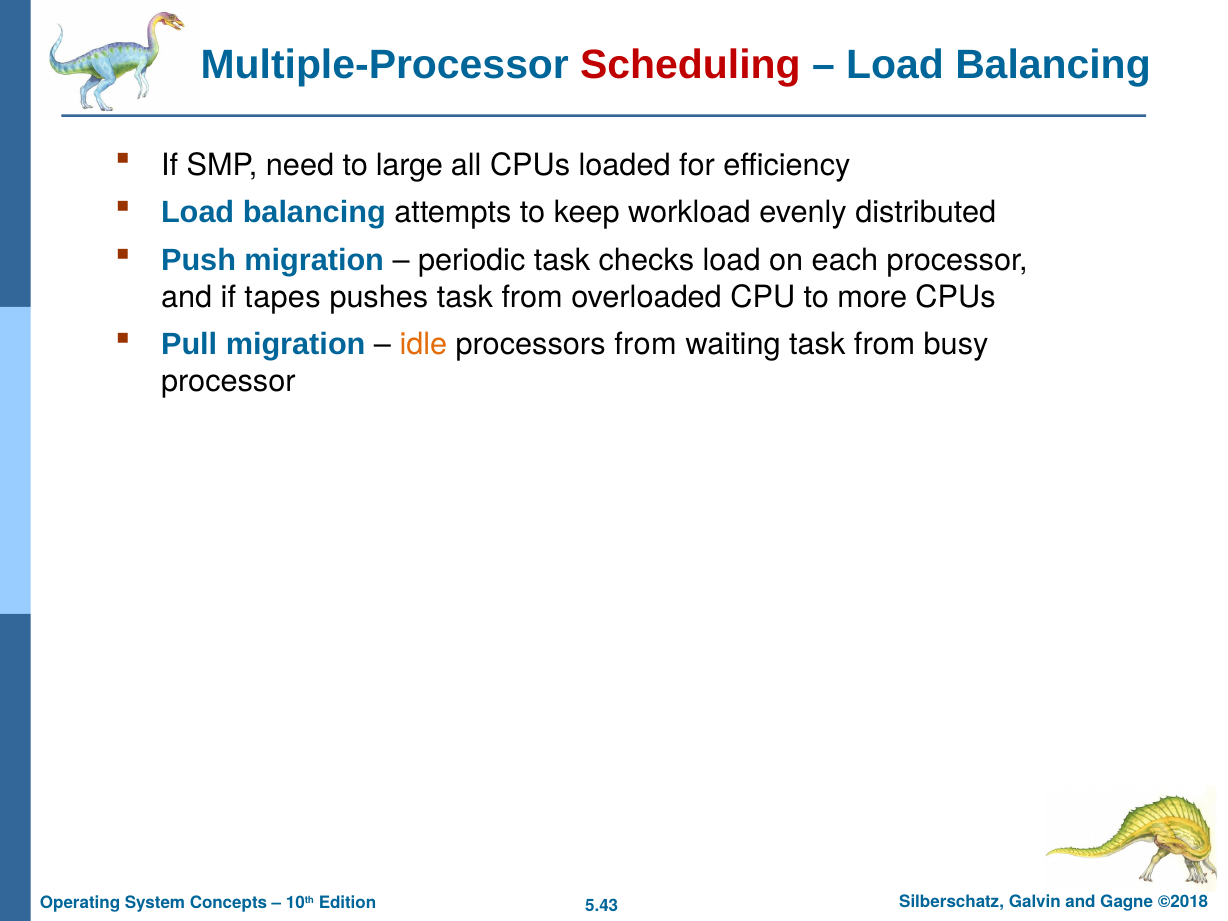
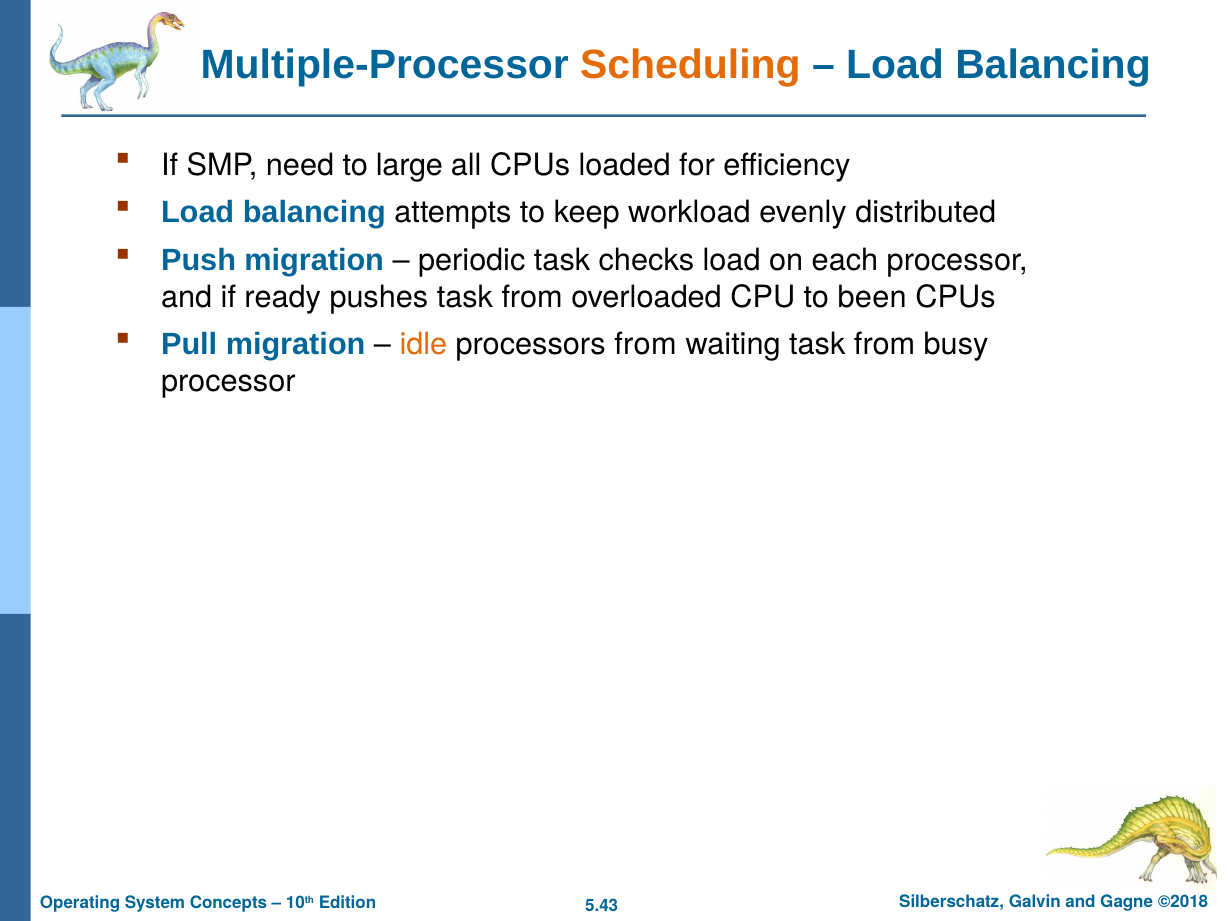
Scheduling colour: red -> orange (690, 65)
tapes: tapes -> ready (283, 297)
more: more -> been (872, 297)
